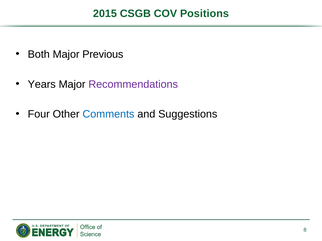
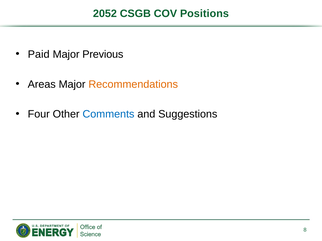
2015: 2015 -> 2052 (105, 14)
Both: Both -> Paid (39, 54)
Years: Years -> Areas (42, 84)
Recommendations colour: purple -> orange (133, 84)
